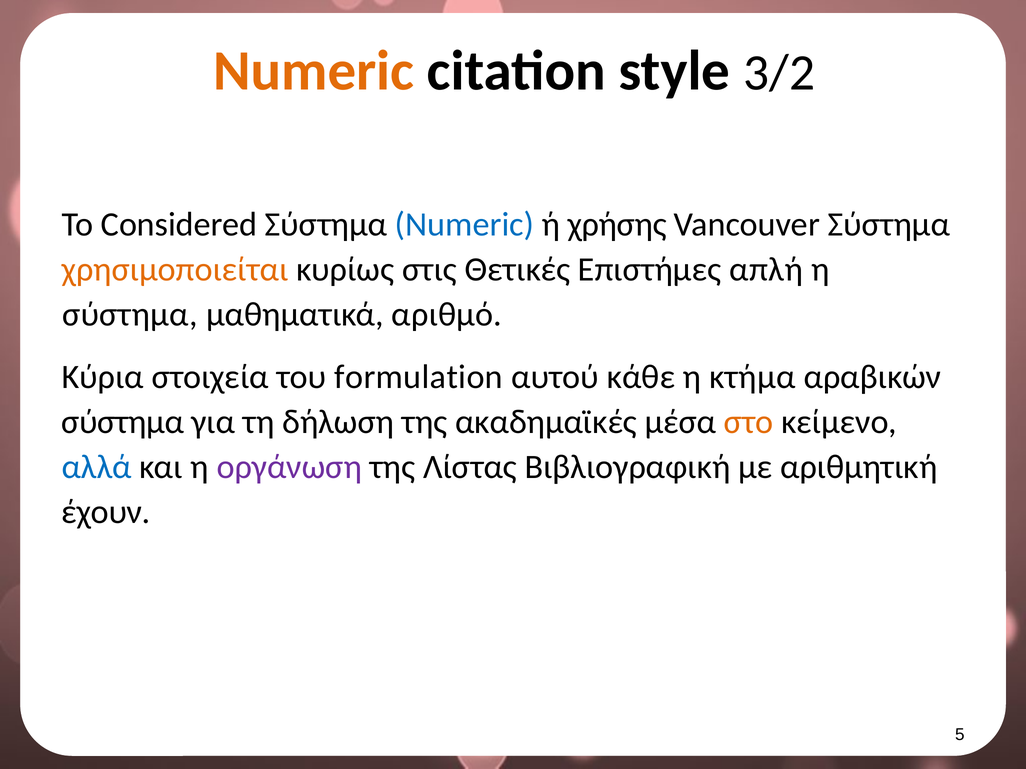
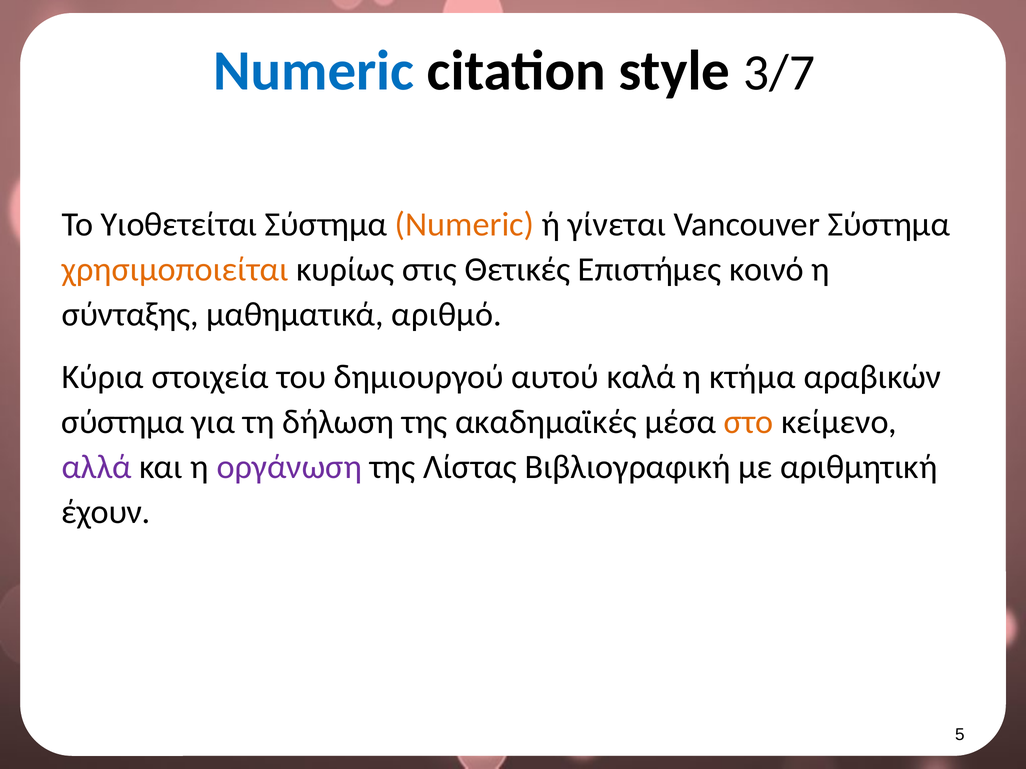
Numeric colour: orange -> blue (314, 71)
3/2: 3/2 -> 3/7 (779, 73)
Considered: Considered -> Υιοθετείται (179, 225)
Numeric colour: blue -> orange (465, 225)
χρήσης: χρήσης -> γίνεται (617, 225)
απλή: απλή -> κοινό (767, 270)
σύστημα: σύστημα -> σύνταξης (130, 315)
formulation: formulation -> δημιουργού (419, 377)
κάθε: κάθε -> καλά (641, 377)
αλλά colour: blue -> purple (97, 467)
